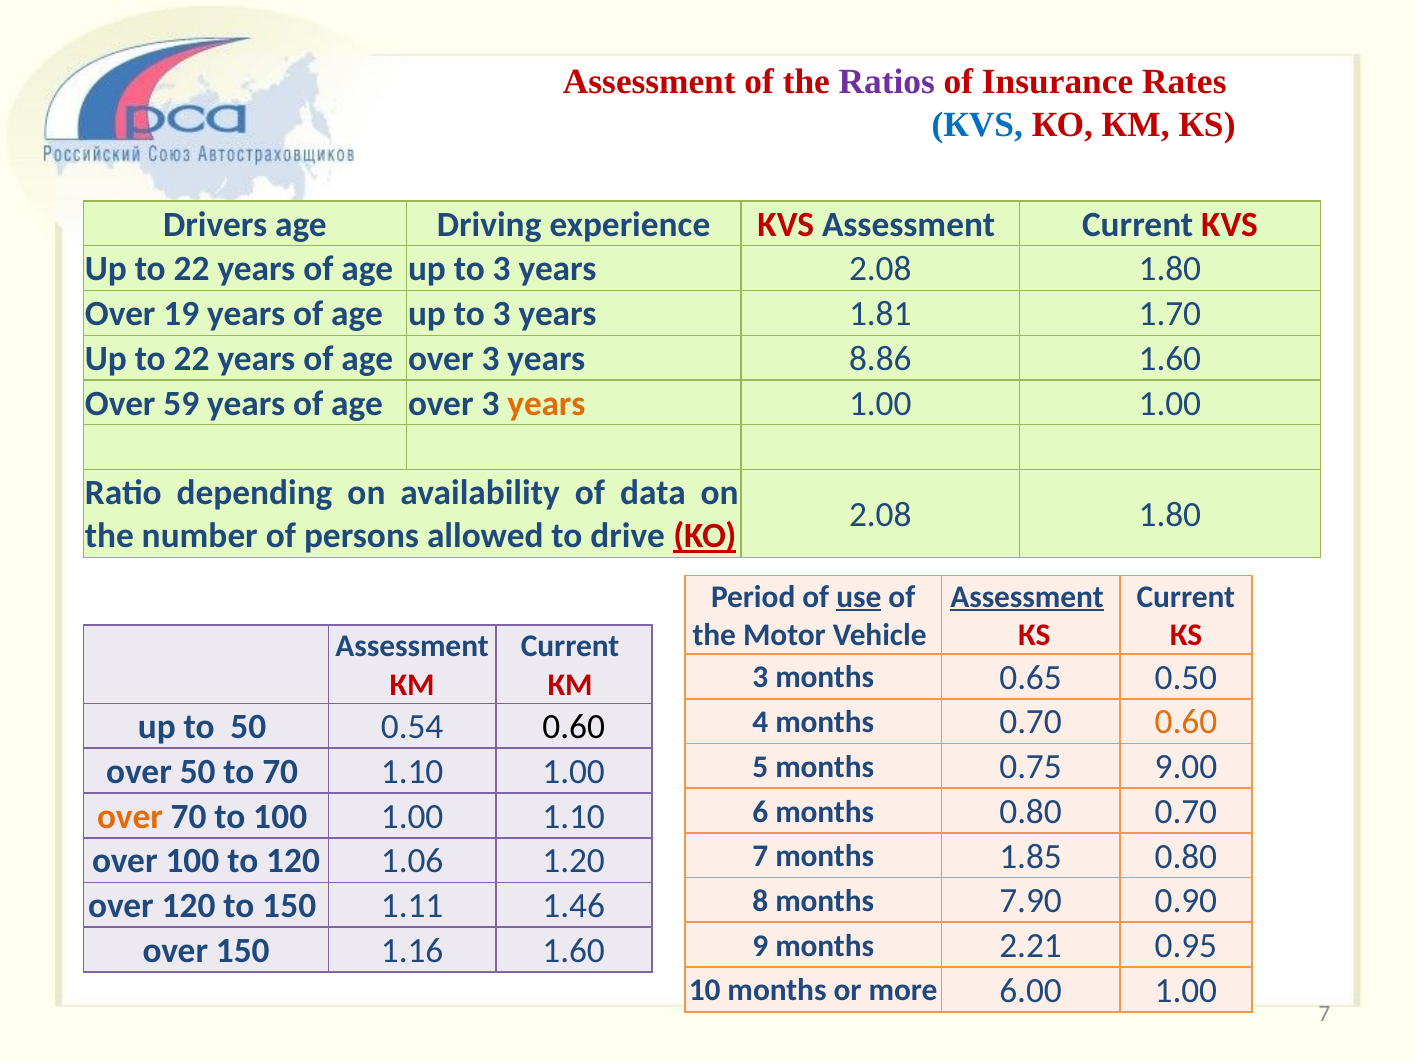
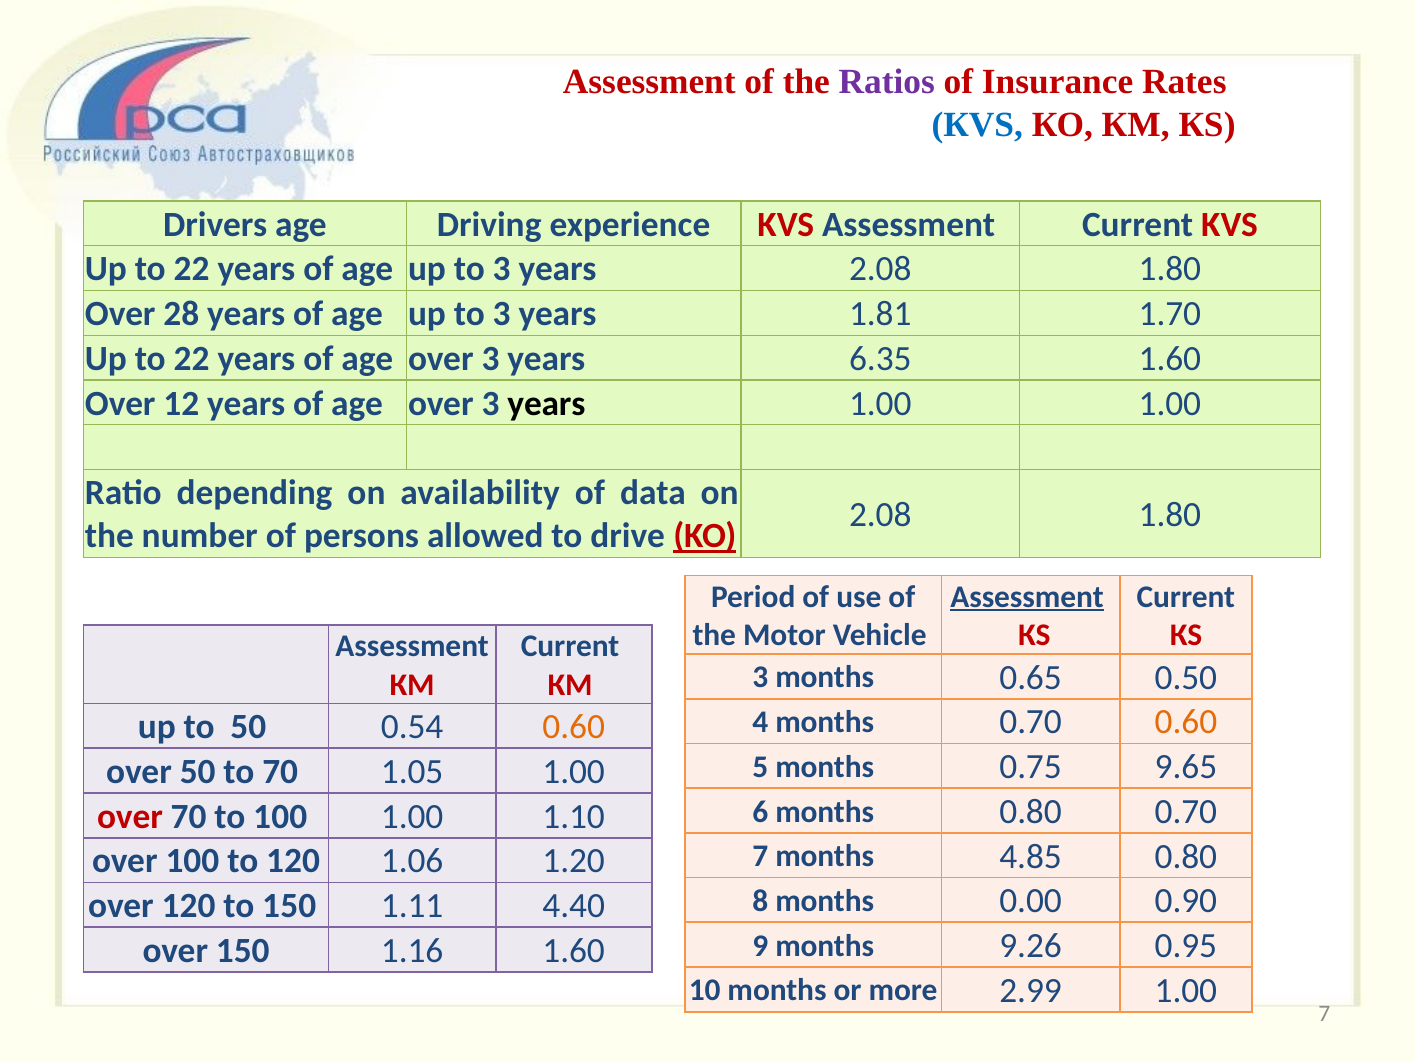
19: 19 -> 28 (181, 314)
8.86: 8.86 -> 6.35 (880, 358)
59: 59 -> 12 (181, 403)
years colour: orange -> black (546, 403)
use underline: present -> none (859, 596)
0.60 colour: black -> orange (574, 727)
9.00: 9.00 -> 9.65 (1186, 766)
70 1.10: 1.10 -> 1.05 (412, 771)
over colour: orange -> red (130, 816)
1.85: 1.85 -> 4.85 (1031, 856)
7.90: 7.90 -> 0.00 (1031, 900)
1.46: 1.46 -> 4.40 (574, 905)
2.21: 2.21 -> 9.26 (1031, 945)
6.00: 6.00 -> 2.99 (1031, 990)
